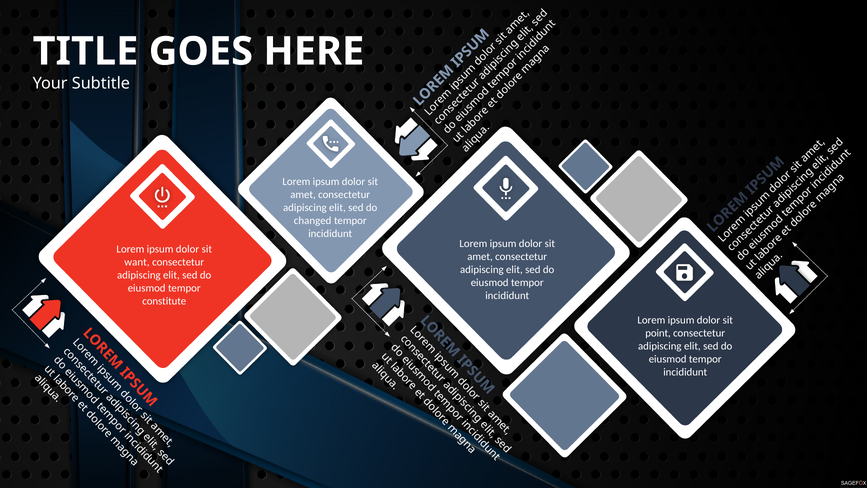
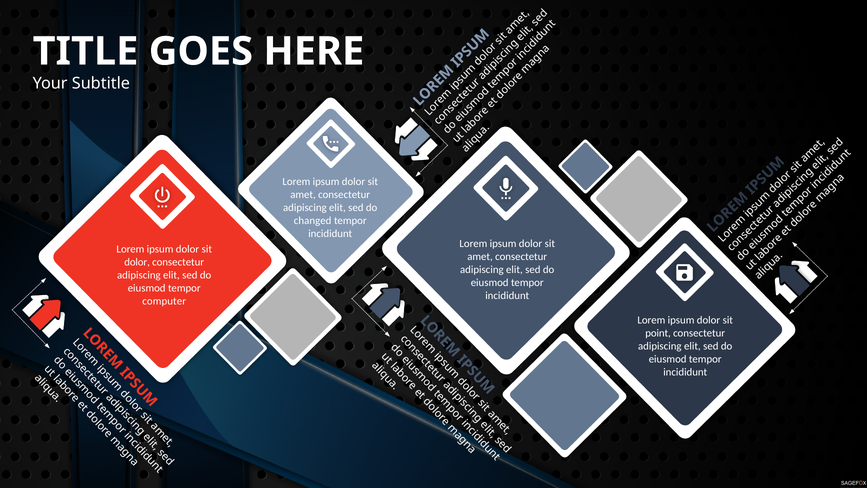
want: want -> dolor (137, 262)
constitute: constitute -> computer (164, 301)
